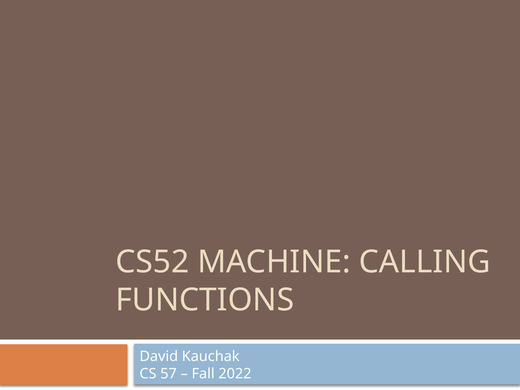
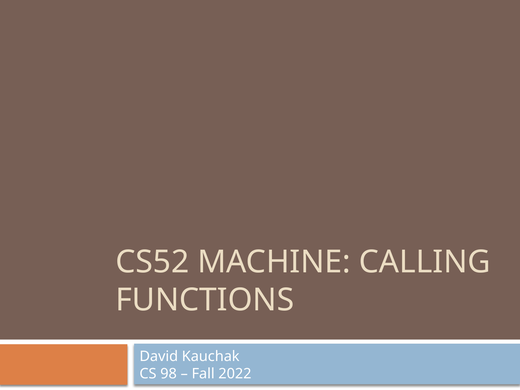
57: 57 -> 98 (169, 374)
